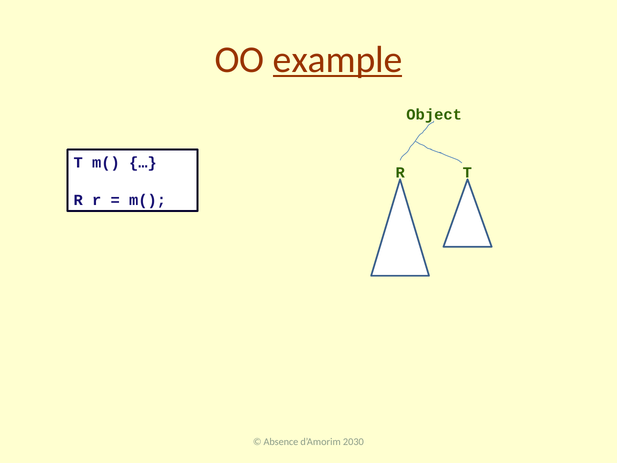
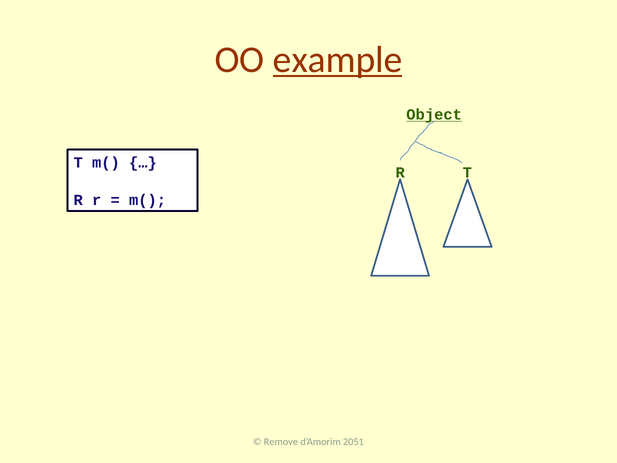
Object underline: none -> present (434, 115)
Absence: Absence -> Remove (281, 442)
2030: 2030 -> 2051 (353, 442)
